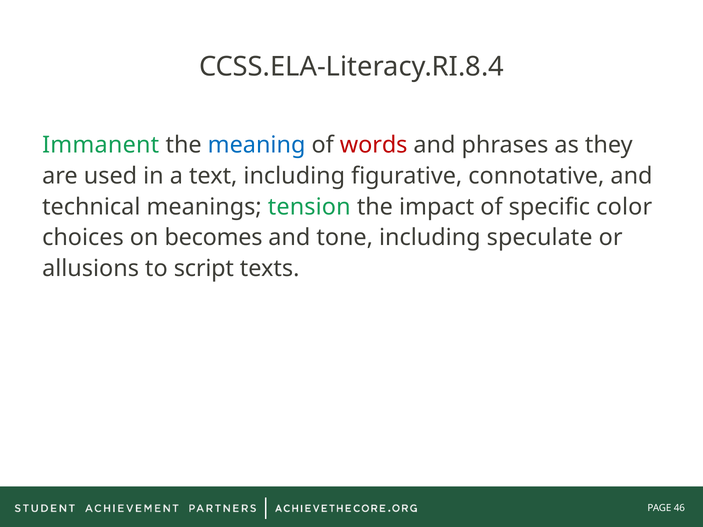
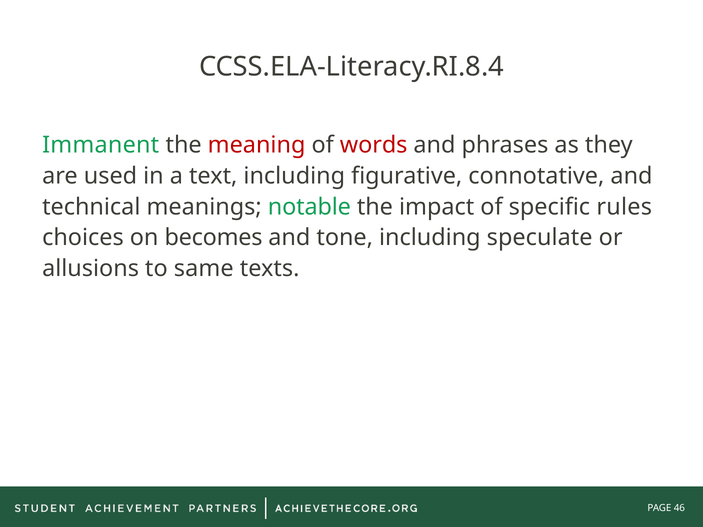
meaning colour: blue -> red (257, 145)
tension: tension -> notable (309, 207)
color: color -> rules (624, 207)
script: script -> same (204, 269)
